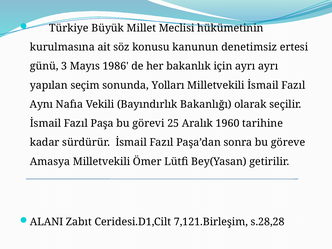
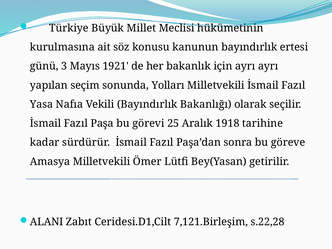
kanunun denetimsiz: denetimsiz -> bayındırlık (249, 47)
1986: 1986 -> 1921 (116, 66)
Aynı: Aynı -> Yasa (41, 104)
1960: 1960 -> 1918 (228, 123)
s.28,28: s.28,28 -> s.22,28 (268, 222)
